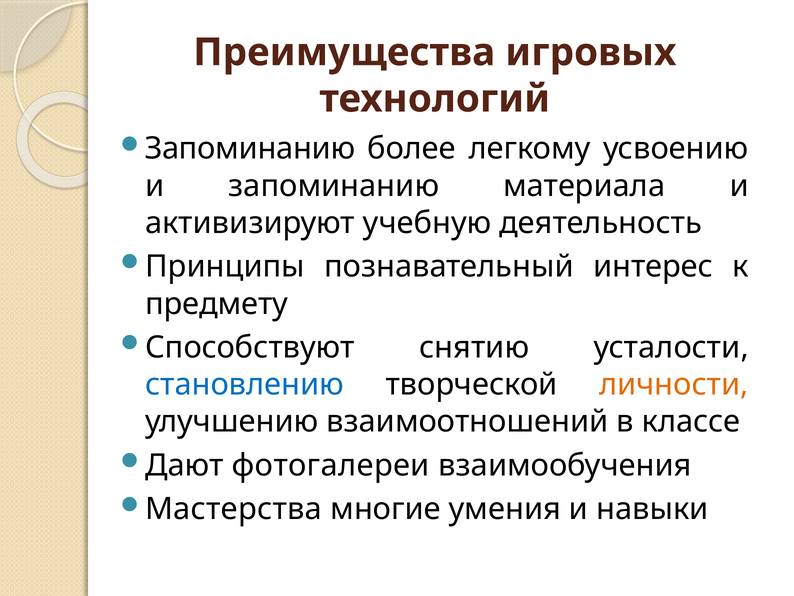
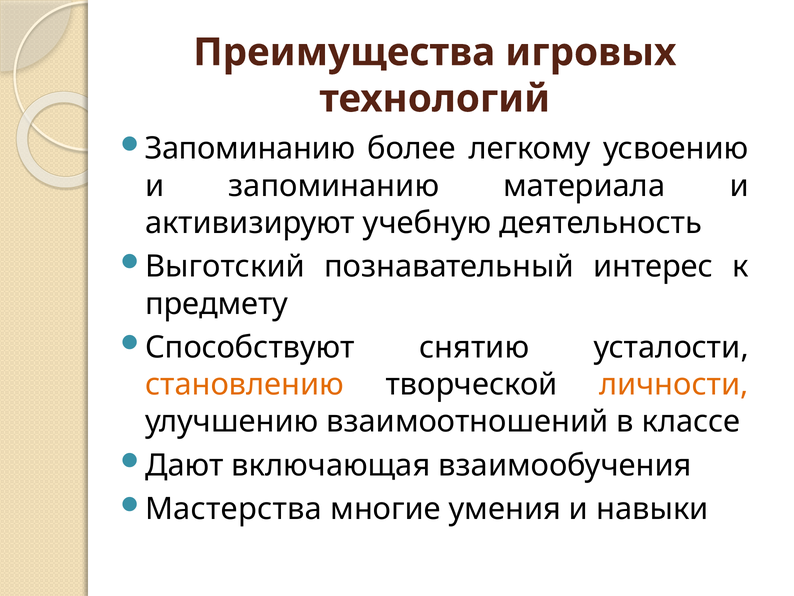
Принципы: Принципы -> Выготский (225, 267)
становлению colour: blue -> orange (245, 384)
фотогалереи: фотогалереи -> включающая (331, 465)
